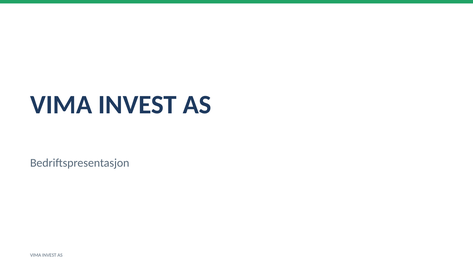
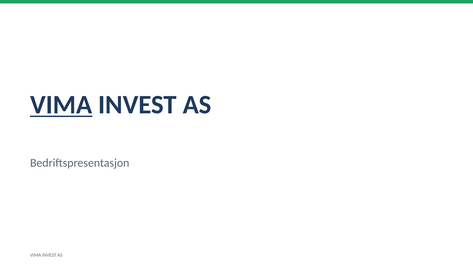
VIMA underline: none -> present (61, 105)
